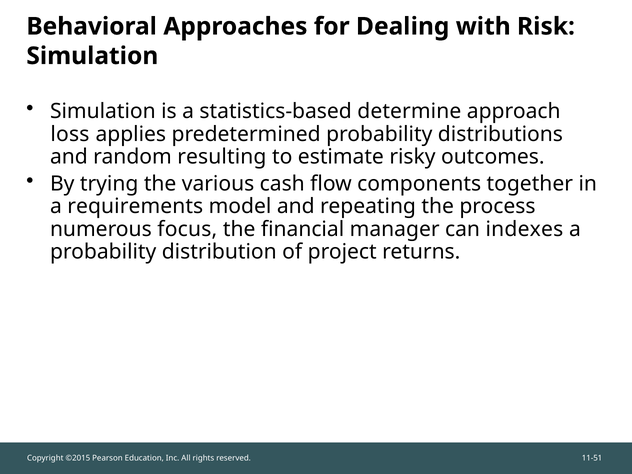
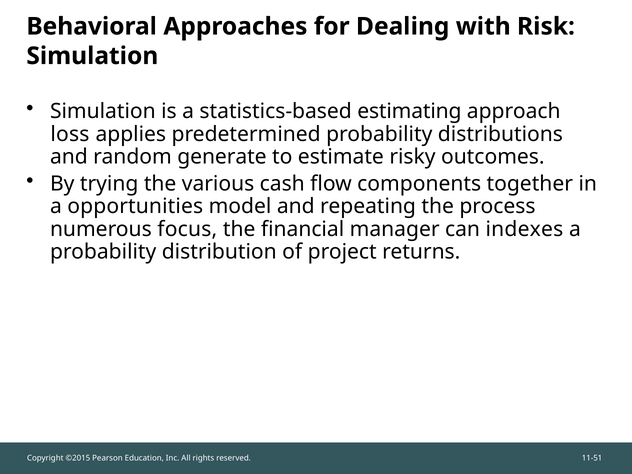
determine: determine -> estimating (409, 111)
resulting: resulting -> generate (222, 157)
requirements: requirements -> opportunities (135, 207)
